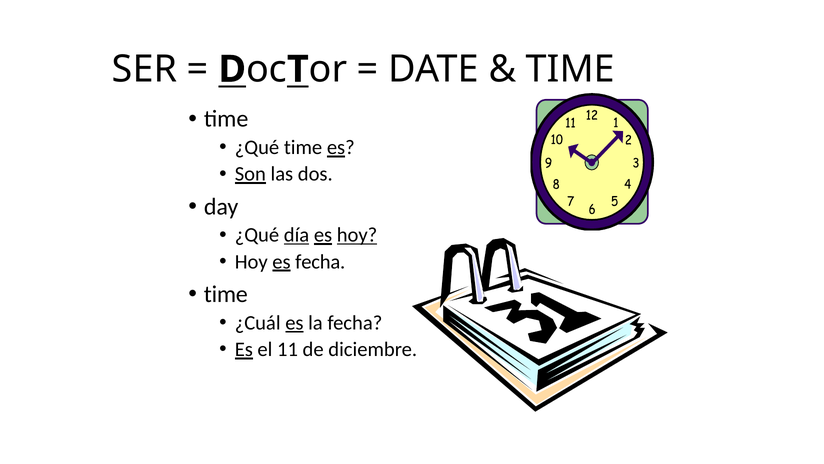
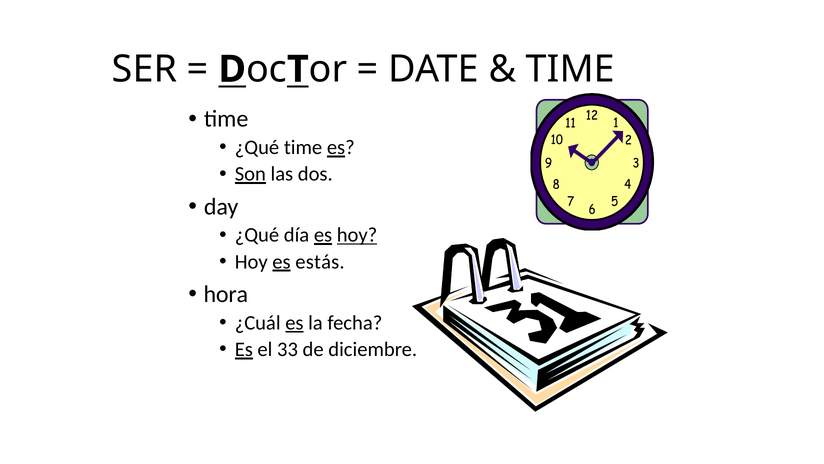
día underline: present -> none (297, 235)
es fecha: fecha -> estás (320, 261)
time: time -> hora (226, 294)
11: 11 -> 33 (288, 349)
